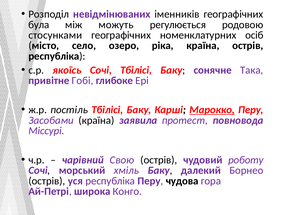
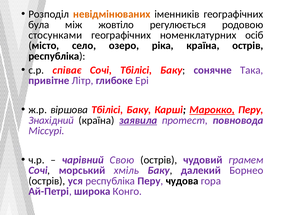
невідмінюваних colour: purple -> orange (112, 14)
можуть: можуть -> жовтіло (116, 25)
якоїсь: якоїсь -> співає (67, 70)
Гобі: Гобі -> Літр (83, 81)
постіль: постіль -> віршова (69, 110)
Засобами: Засобами -> Знахідний (51, 120)
заявила underline: none -> present (138, 120)
роботу: роботу -> грамем (246, 160)
